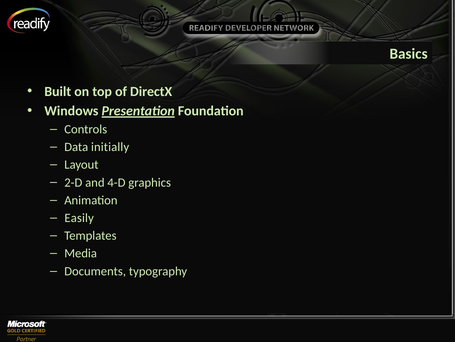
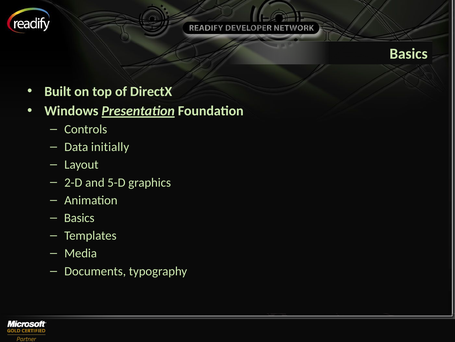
4-D: 4-D -> 5-D (116, 182)
Easily: Easily -> Basics (79, 218)
